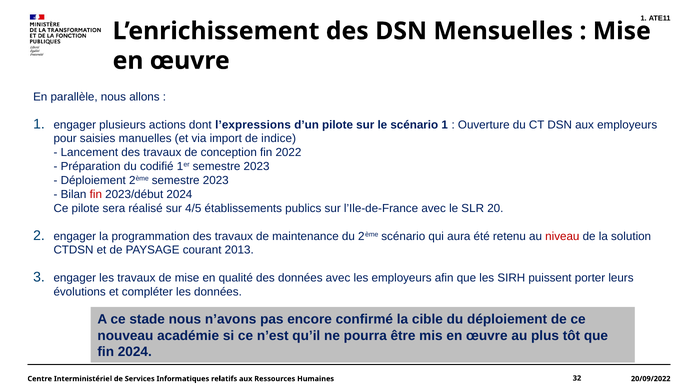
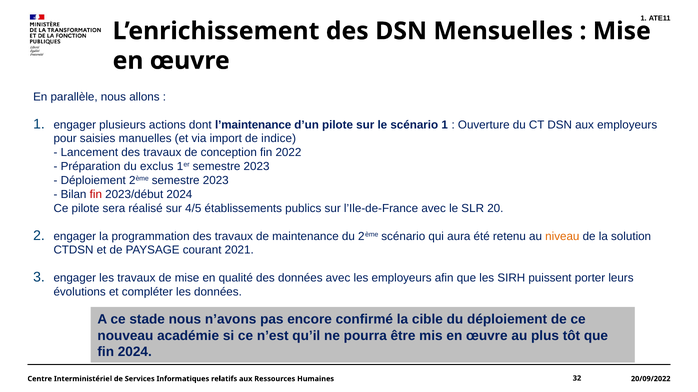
l’expressions: l’expressions -> l’maintenance (253, 125)
codifié: codifié -> exclus (157, 167)
niveau colour: red -> orange (562, 237)
2013: 2013 -> 2021 (239, 251)
